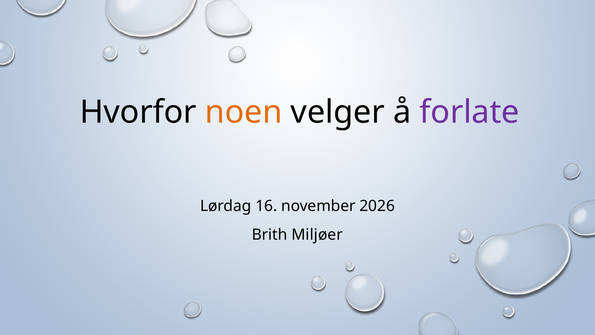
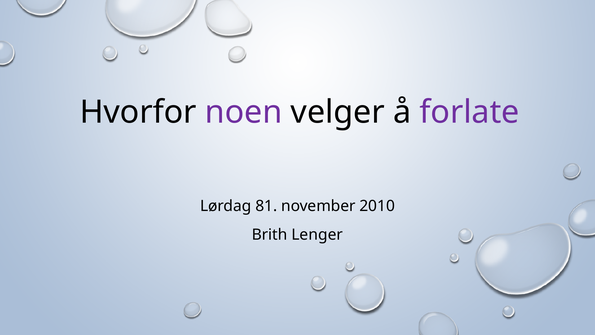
noen colour: orange -> purple (244, 112)
16: 16 -> 81 (266, 206)
2026: 2026 -> 2010 (377, 206)
Miljøer: Miljøer -> Lenger (317, 234)
